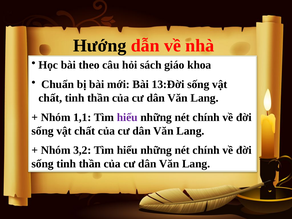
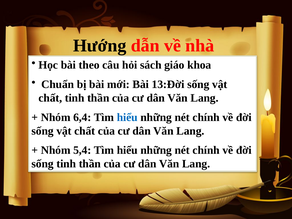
1,1: 1,1 -> 6,4 (82, 117)
hiểu colour: purple -> blue (127, 117)
3,2: 3,2 -> 5,4 (82, 150)
